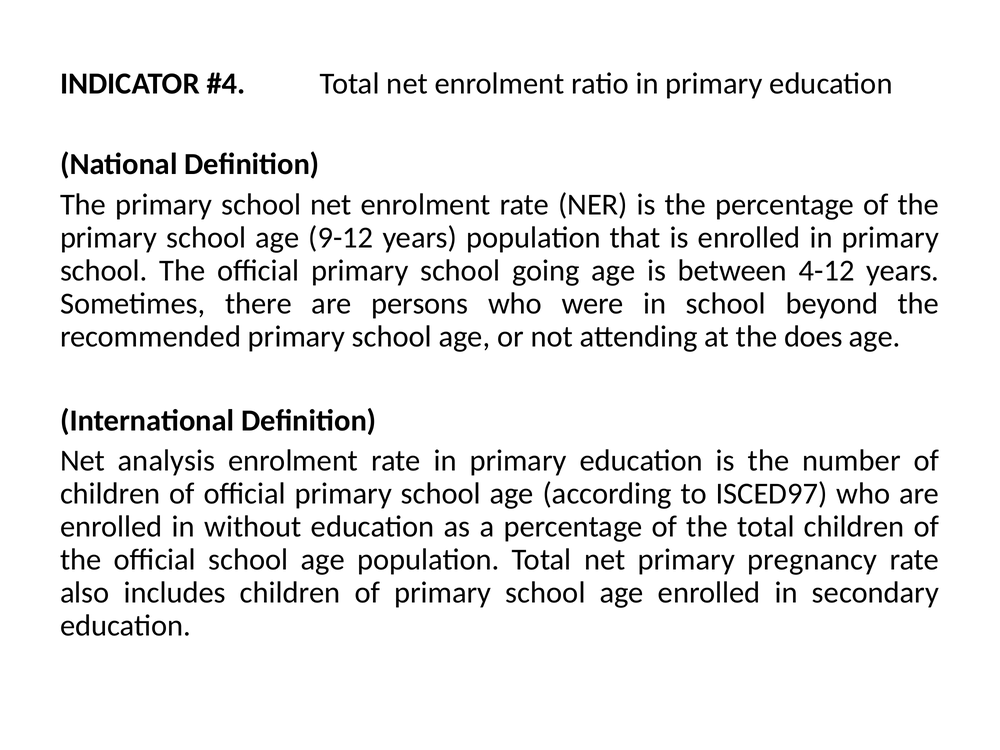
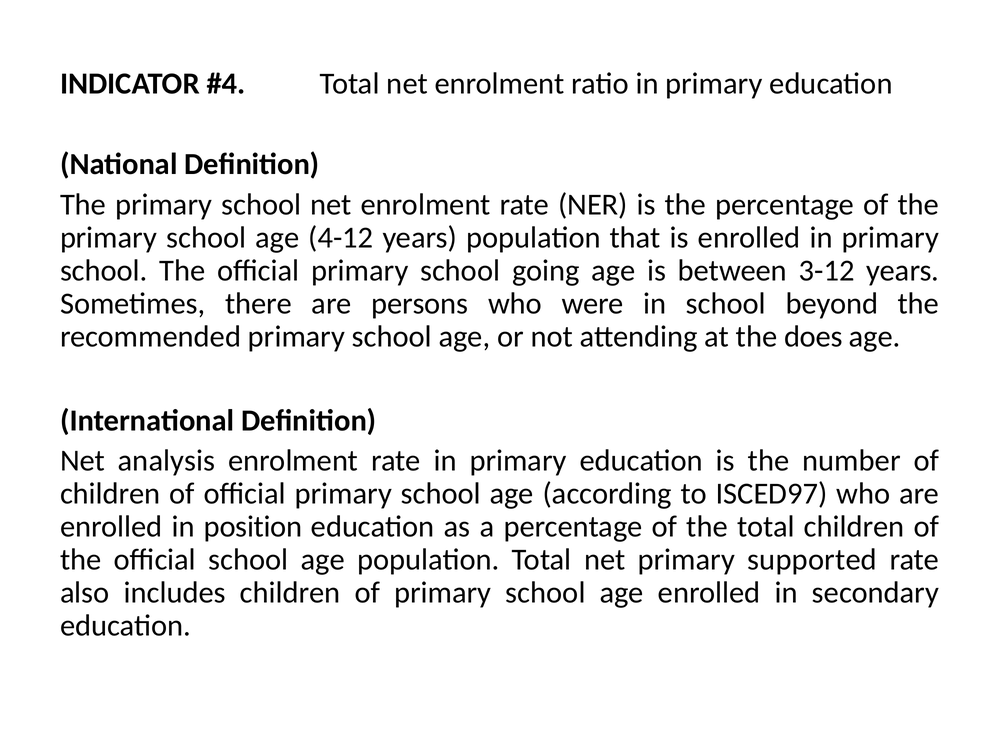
9-12: 9-12 -> 4-12 (341, 238)
4-12: 4-12 -> 3-12 (827, 271)
without: without -> position (253, 527)
pregnancy: pregnancy -> supported (812, 560)
